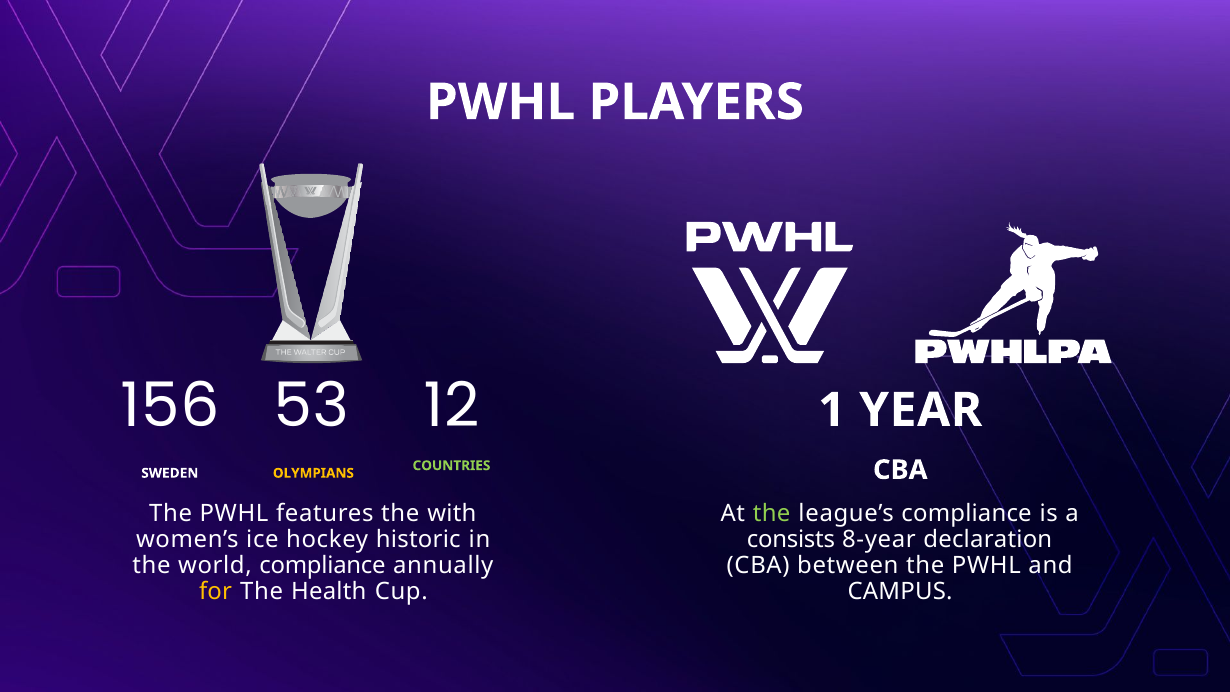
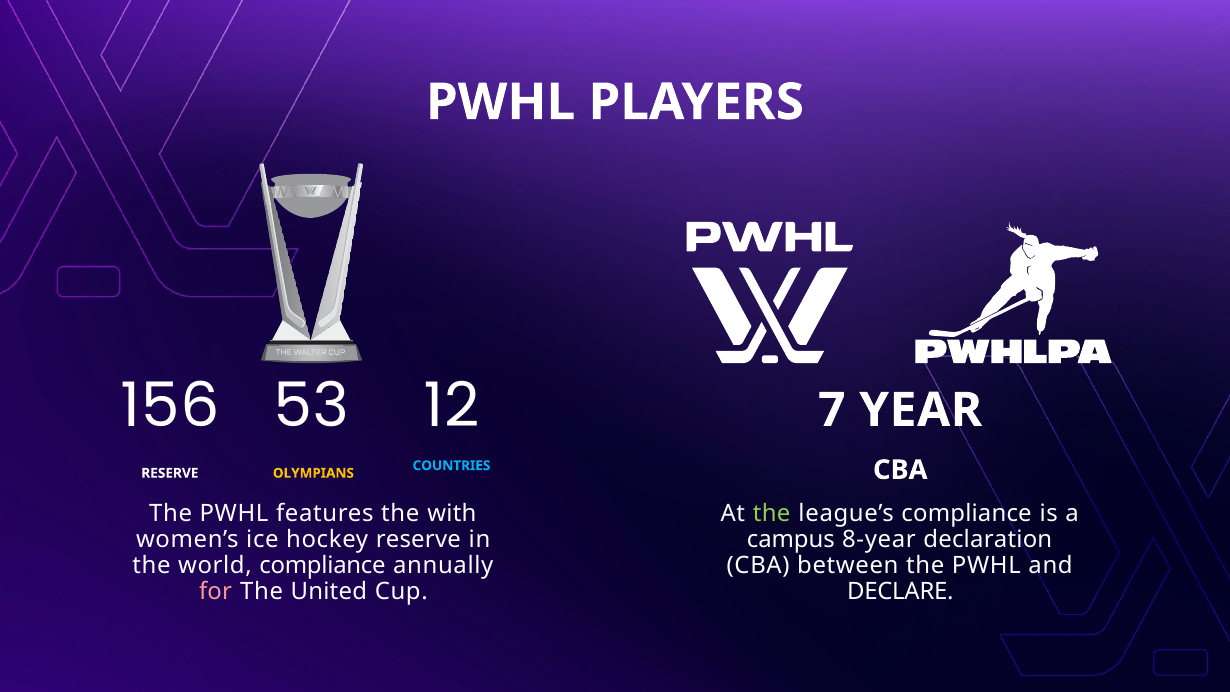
1: 1 -> 7 (832, 410)
COUNTRIES colour: light green -> light blue (451, 466)
SWEDEN: SWEDEN -> RESERVE (170, 473)
hockey historic: historic -> reserve (418, 539)
consists: consists -> campus (791, 539)
for colour: yellow -> pink (216, 591)
Health: Health -> United (329, 591)
CAMPUS: CAMPUS -> DECLARE (900, 591)
